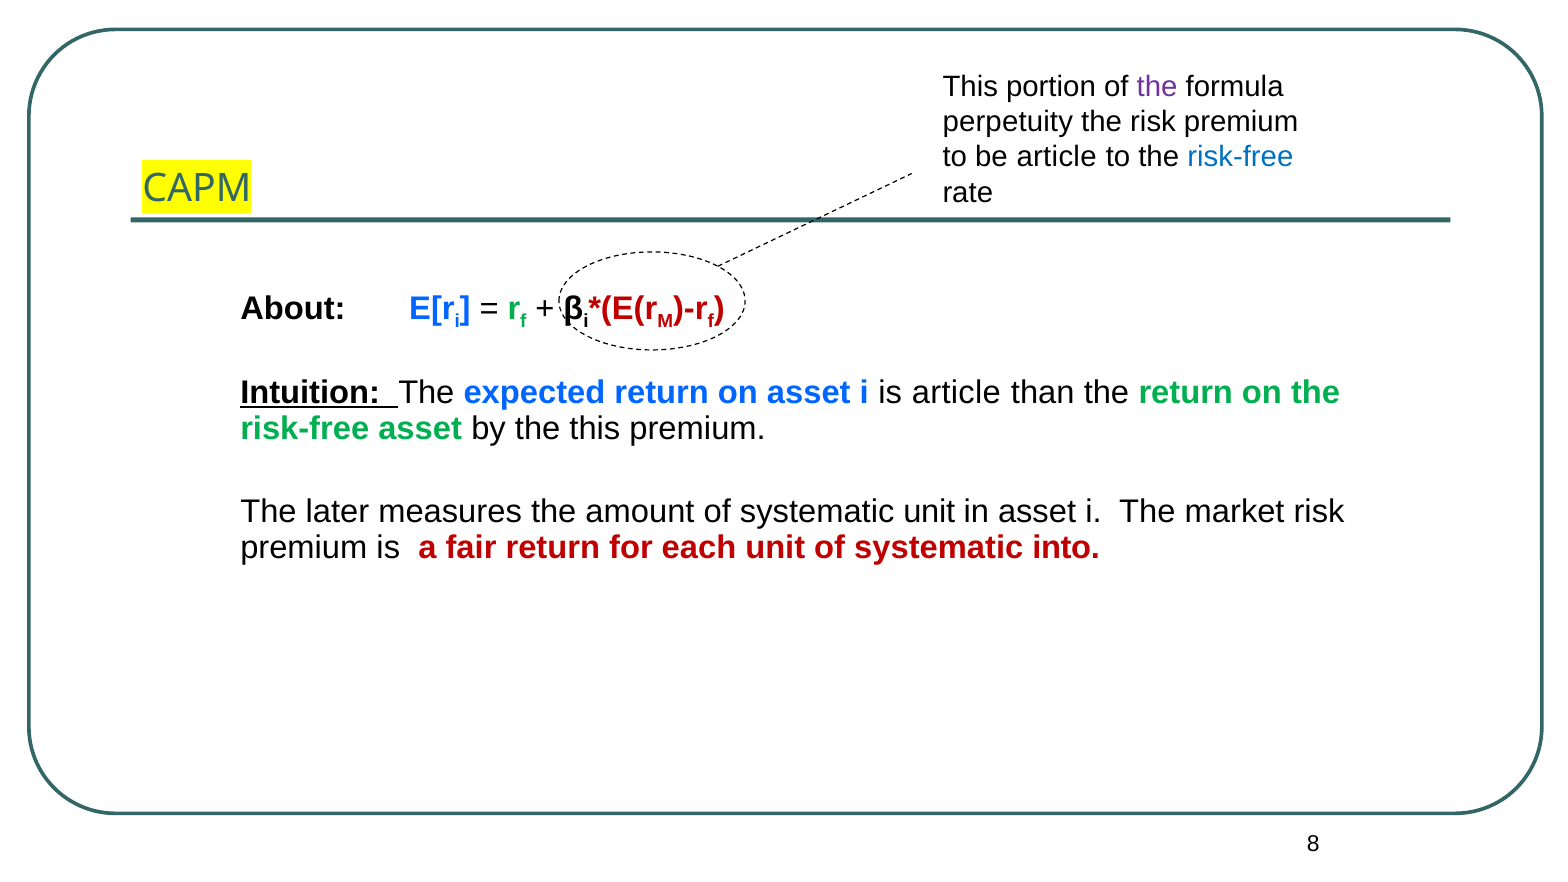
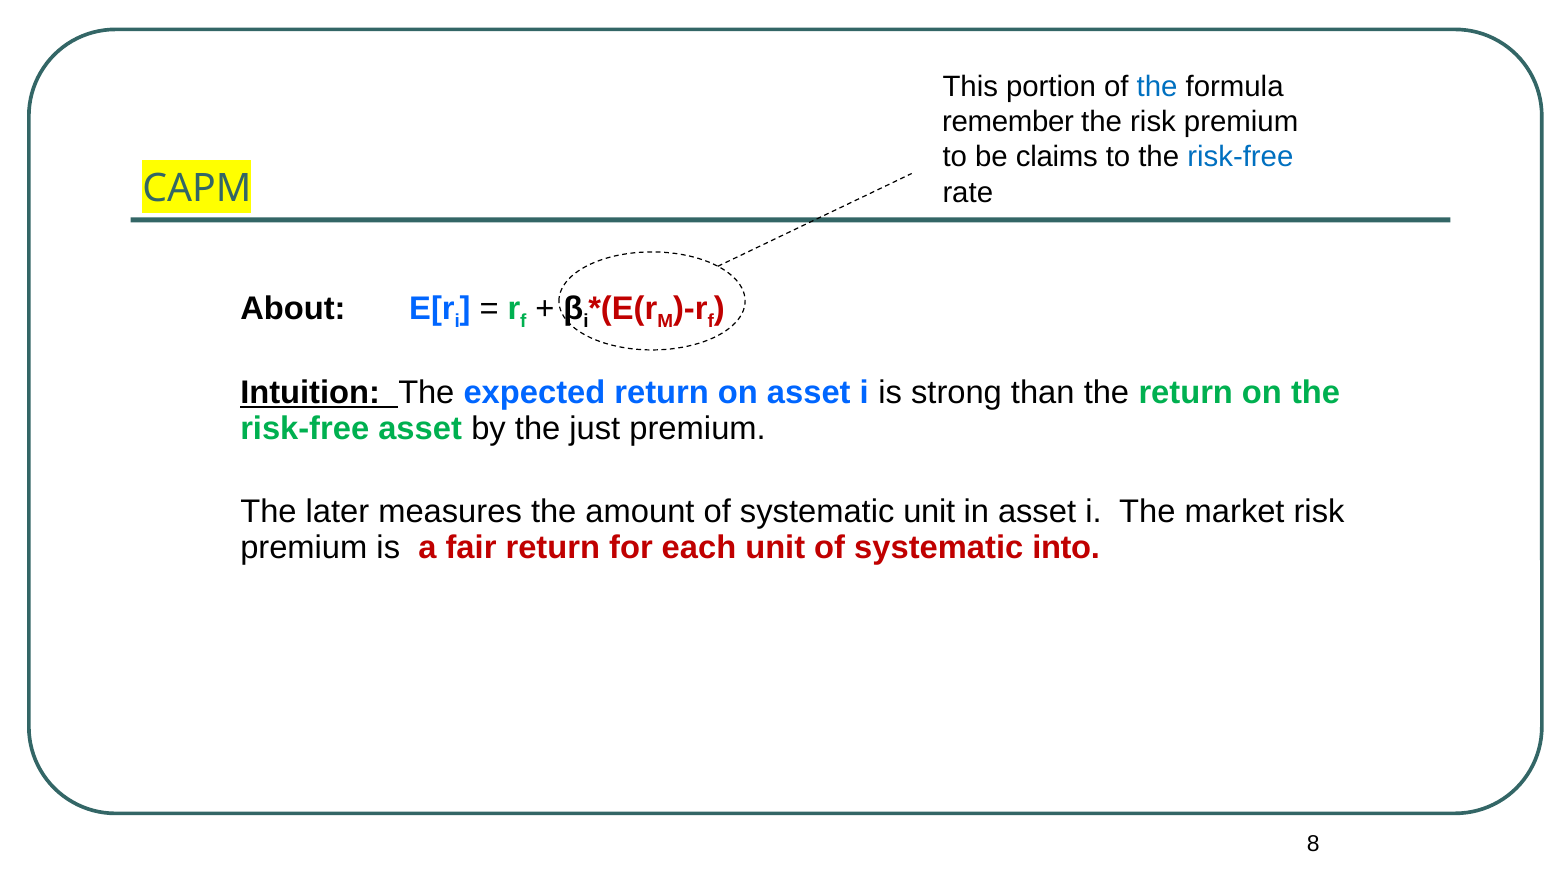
the colour: purple -> blue (1157, 87)
perpetuity: perpetuity -> remember (1008, 122)
be article: article -> claims (1057, 157)
is article: article -> strong (957, 393)
the this: this -> just (595, 428)
